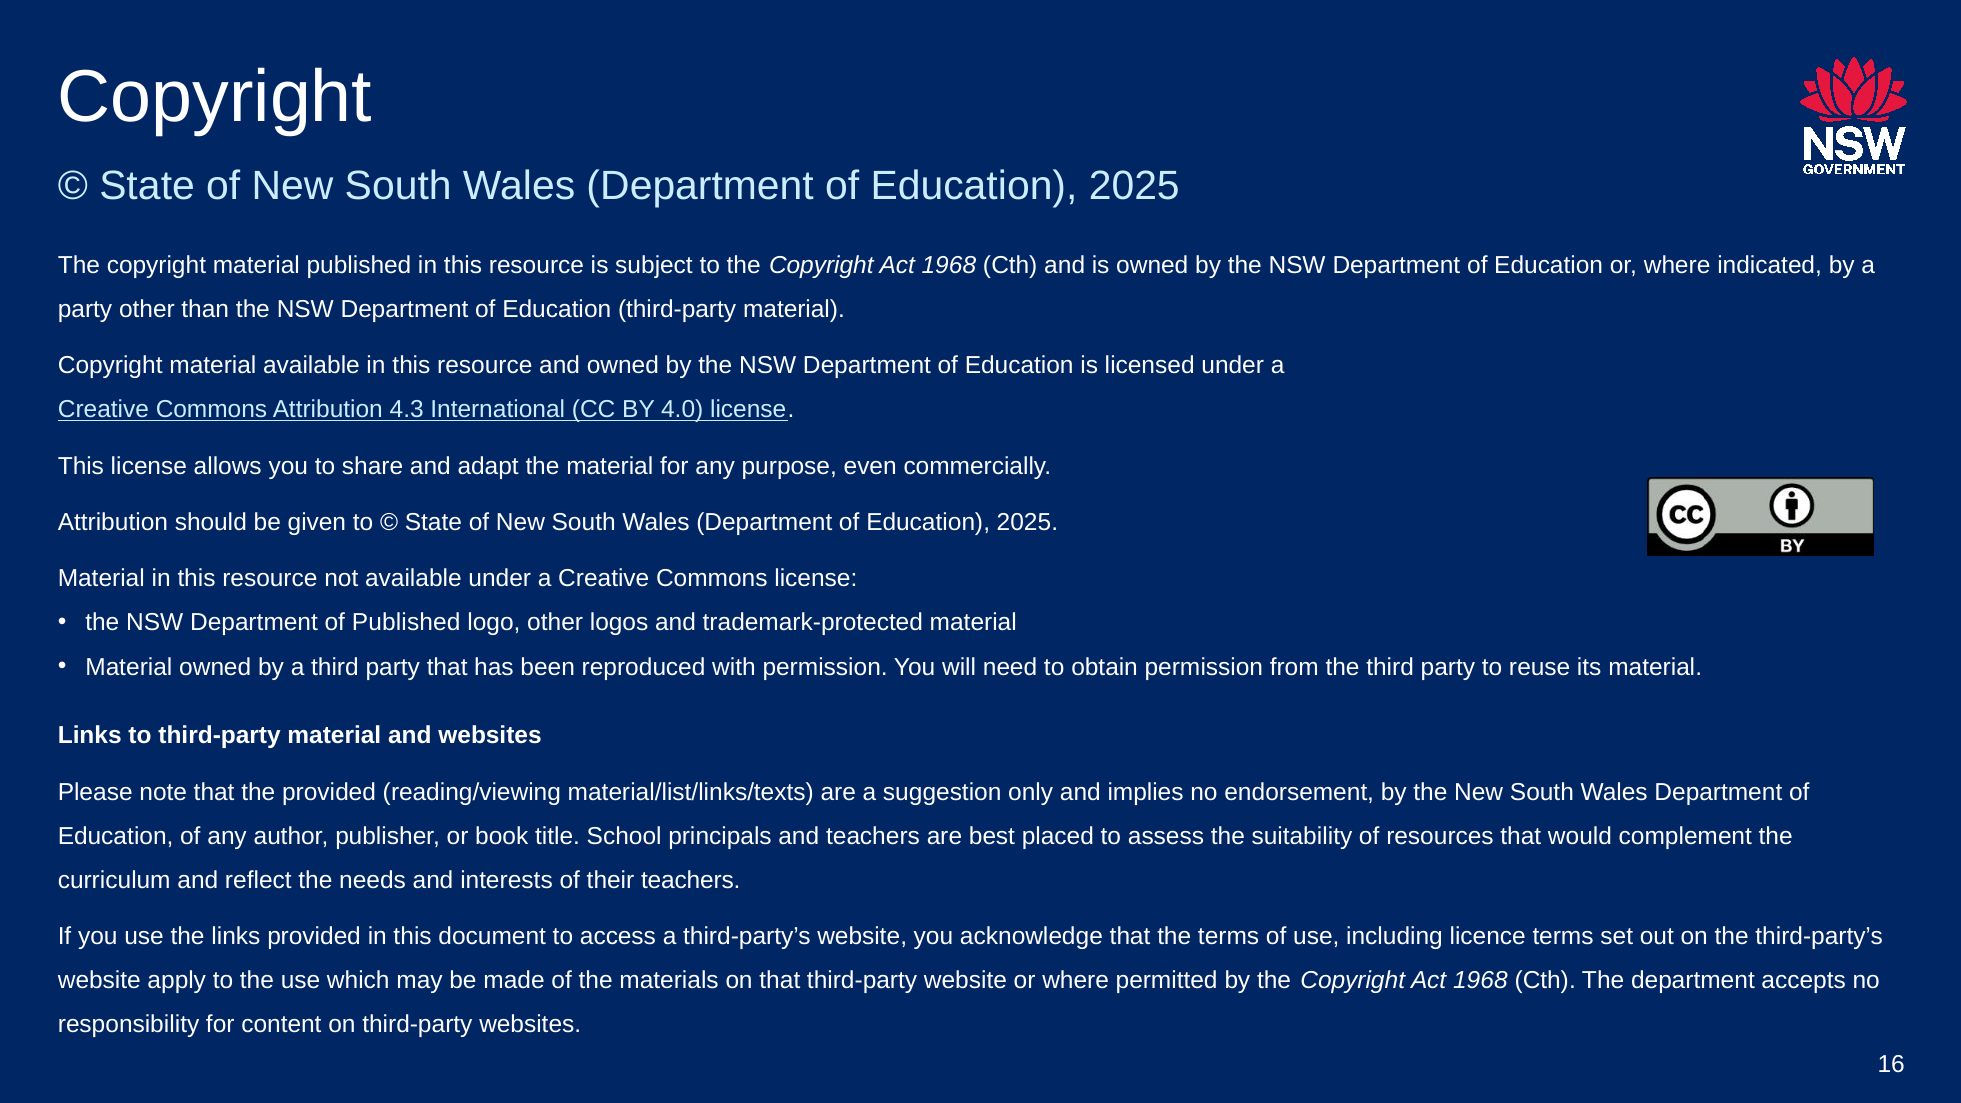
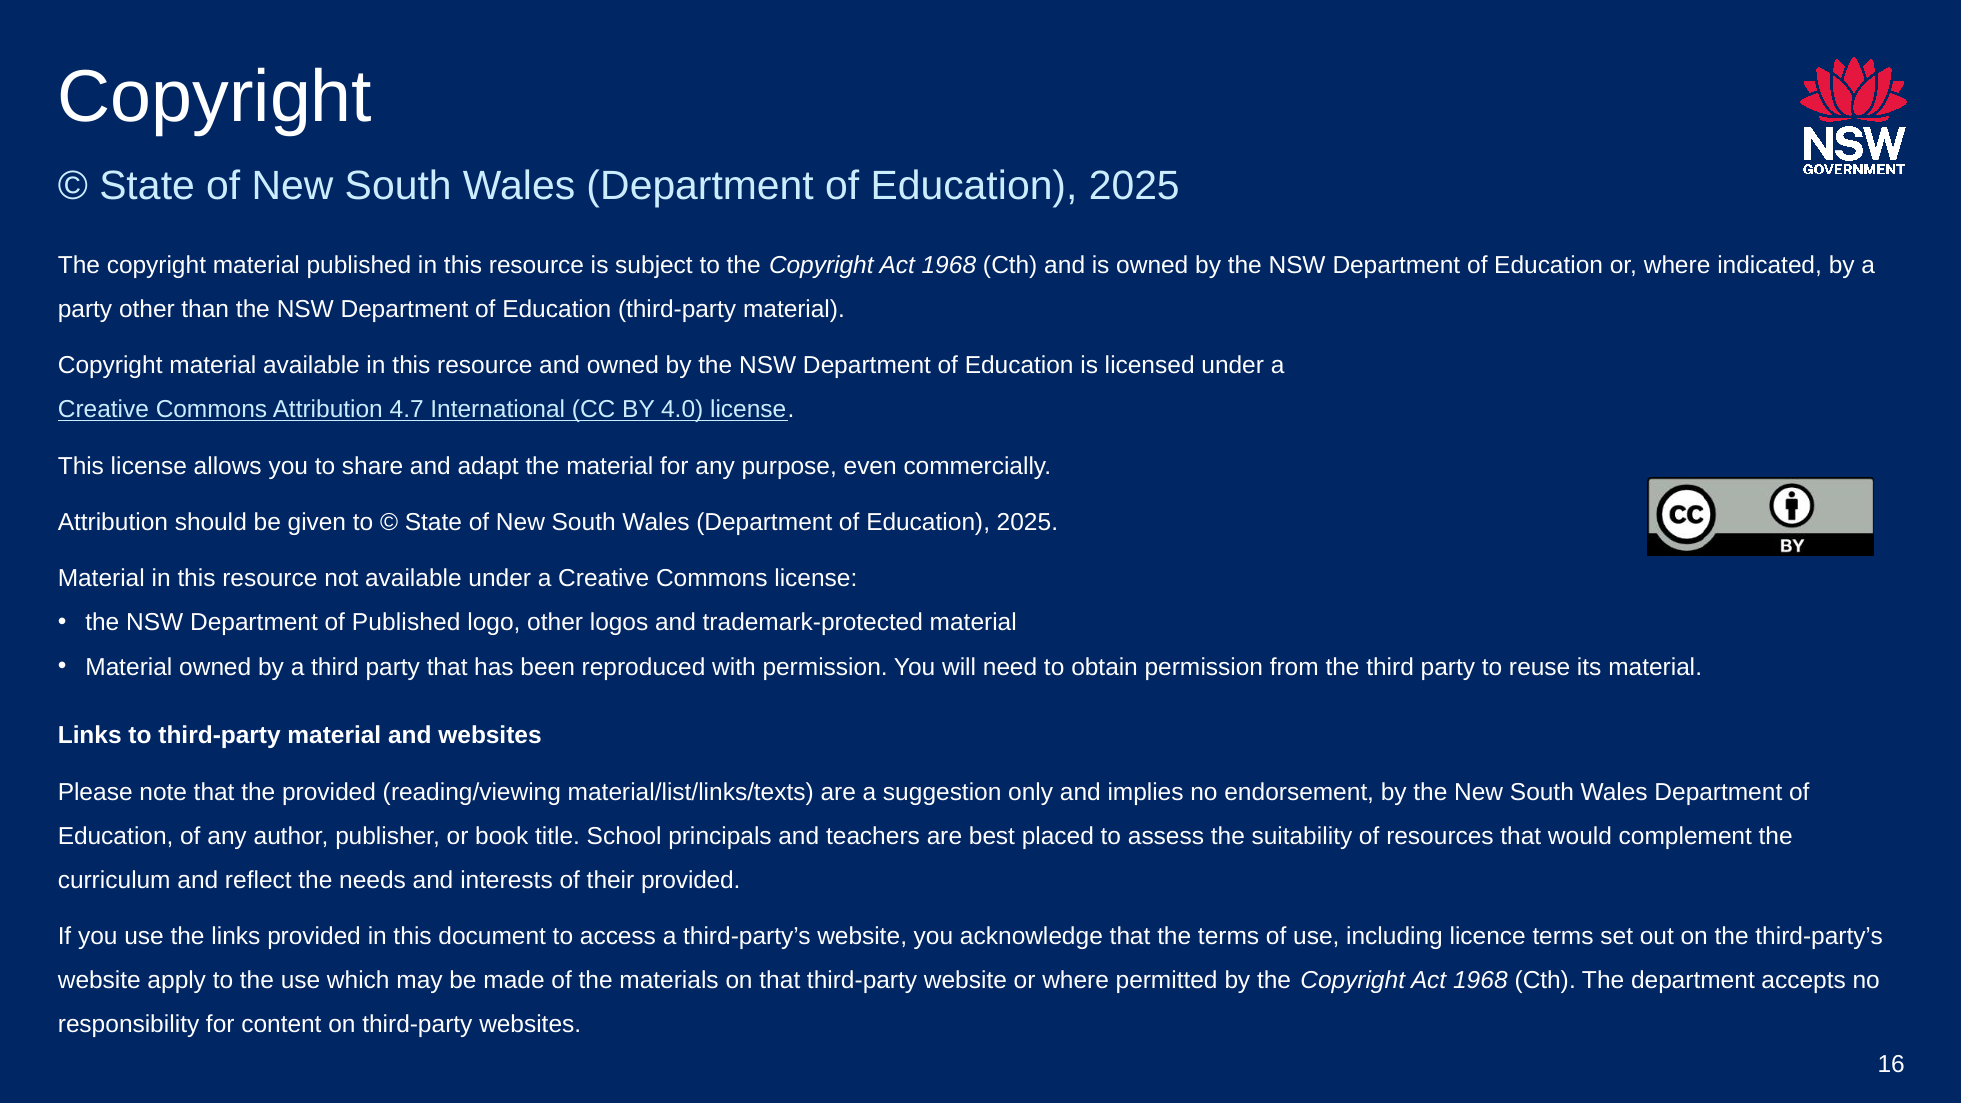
4.3: 4.3 -> 4.7 (407, 410)
their teachers: teachers -> provided (691, 880)
